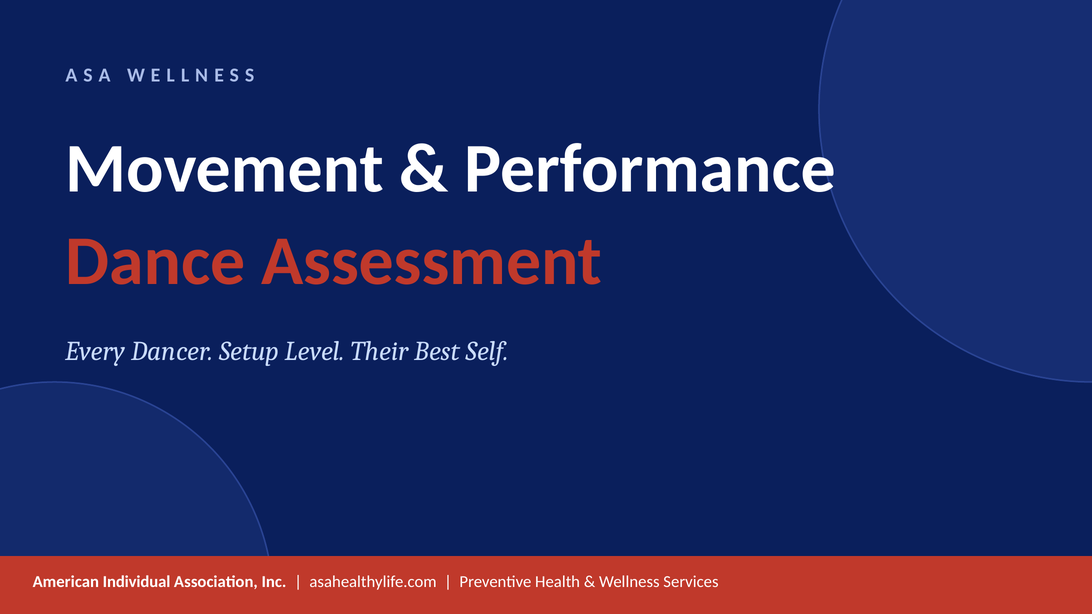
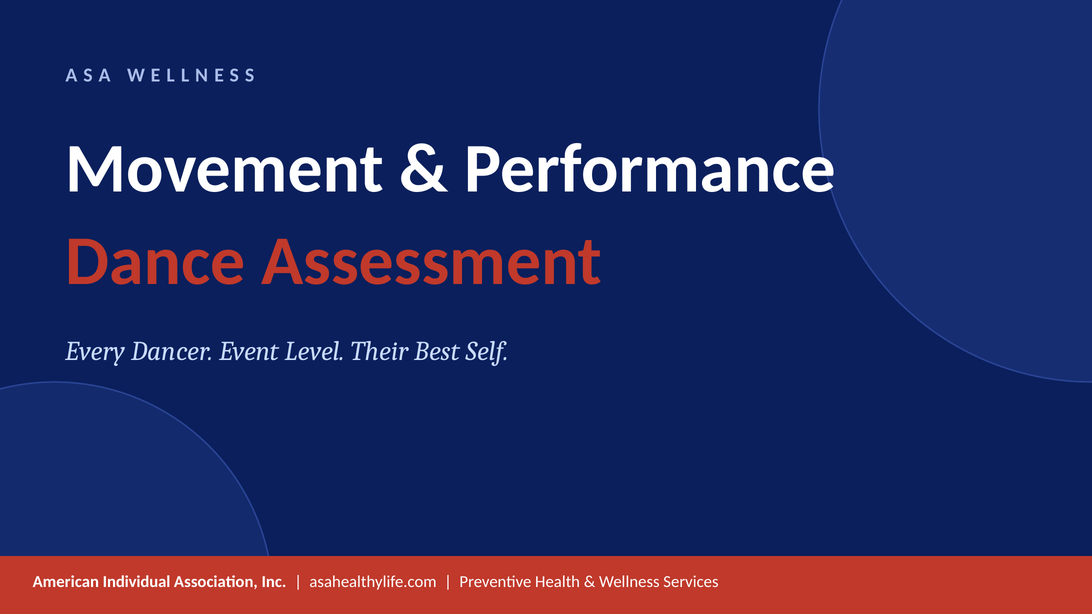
Setup: Setup -> Event (249, 351)
